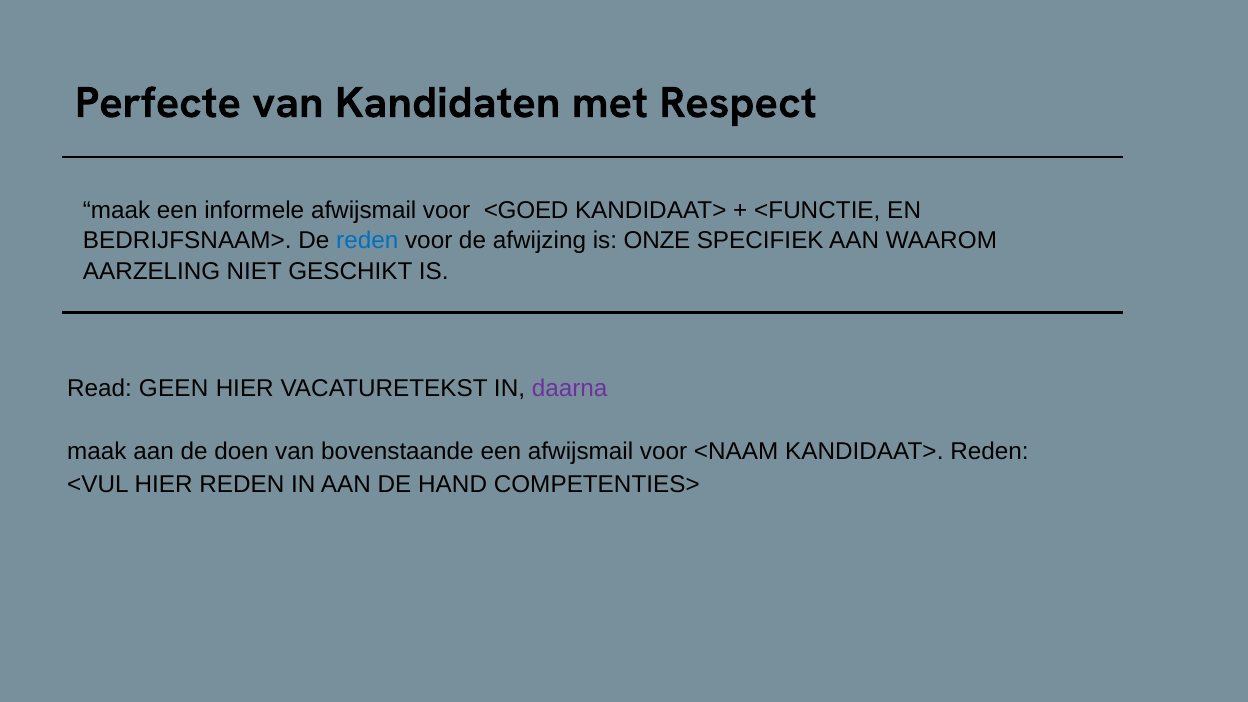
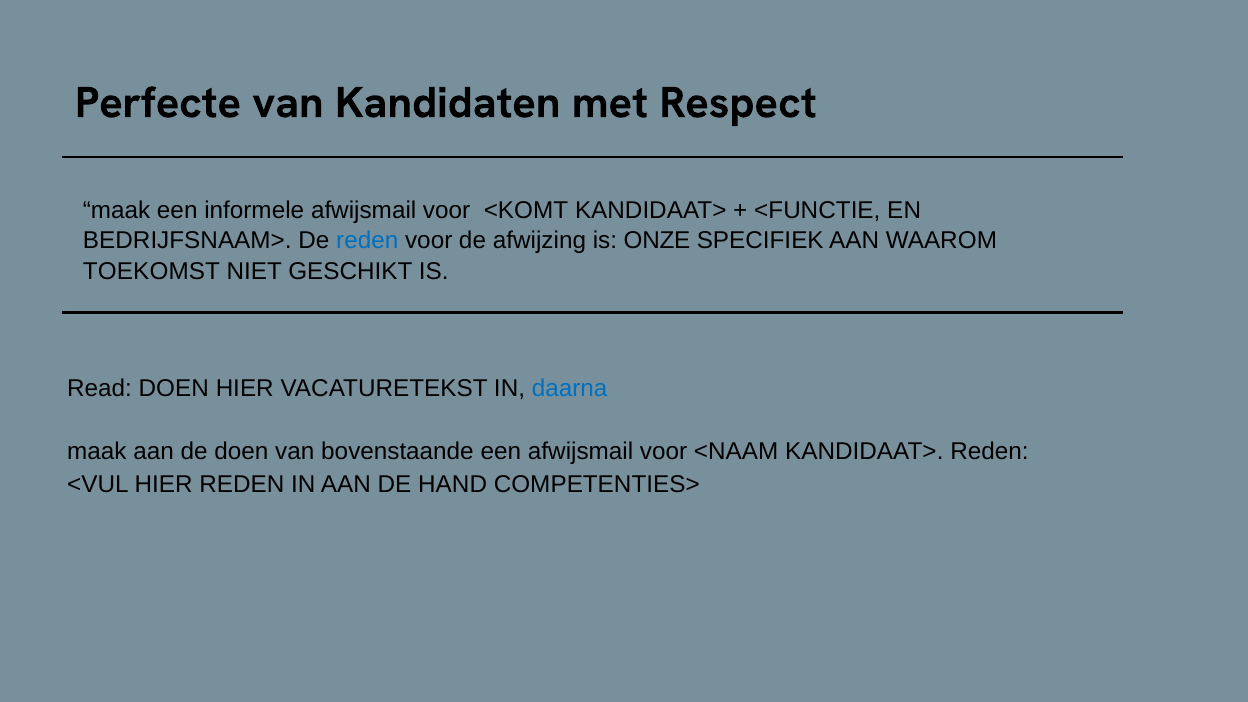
<GOED: <GOED -> <KOMT (526, 210)
AARZELING: AARZELING -> TOEKOMST (152, 271)
Read GEEN: GEEN -> DOEN (174, 389)
daarna colour: purple -> blue (570, 389)
